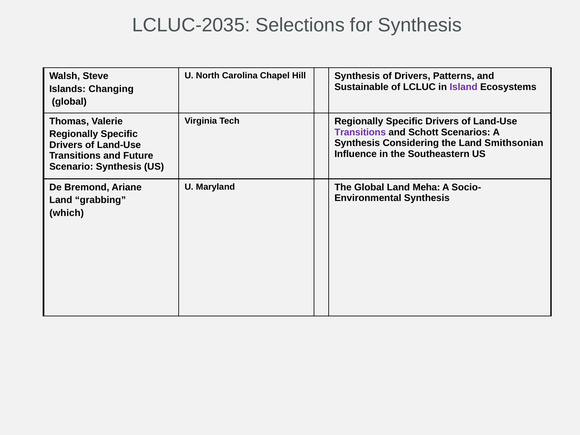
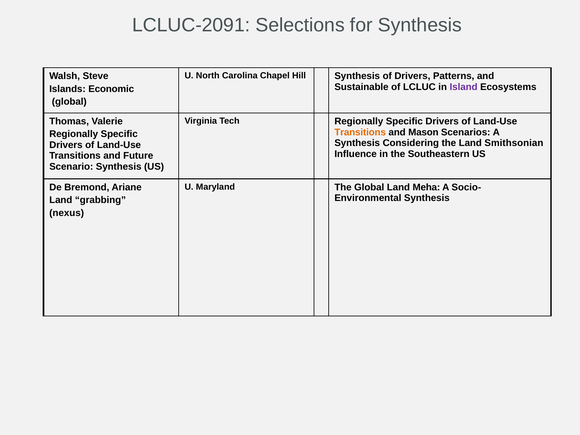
LCLUC-2035: LCLUC-2035 -> LCLUC-2091 (191, 25)
Changing: Changing -> Economic (111, 89)
Transitions colour: purple -> orange (360, 132)
Schott: Schott -> Mason (423, 132)
which: which -> nexus (67, 213)
